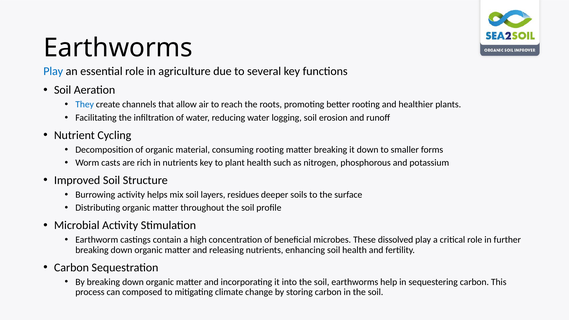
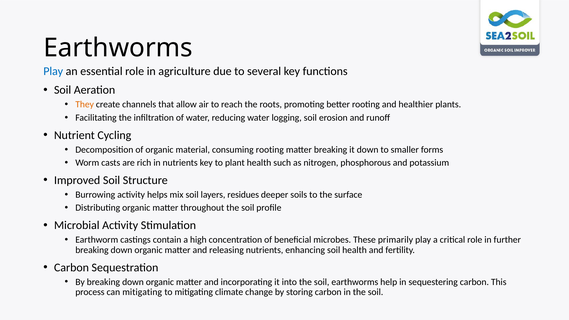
They colour: blue -> orange (85, 105)
dissolved: dissolved -> primarily (395, 240)
can composed: composed -> mitigating (142, 292)
